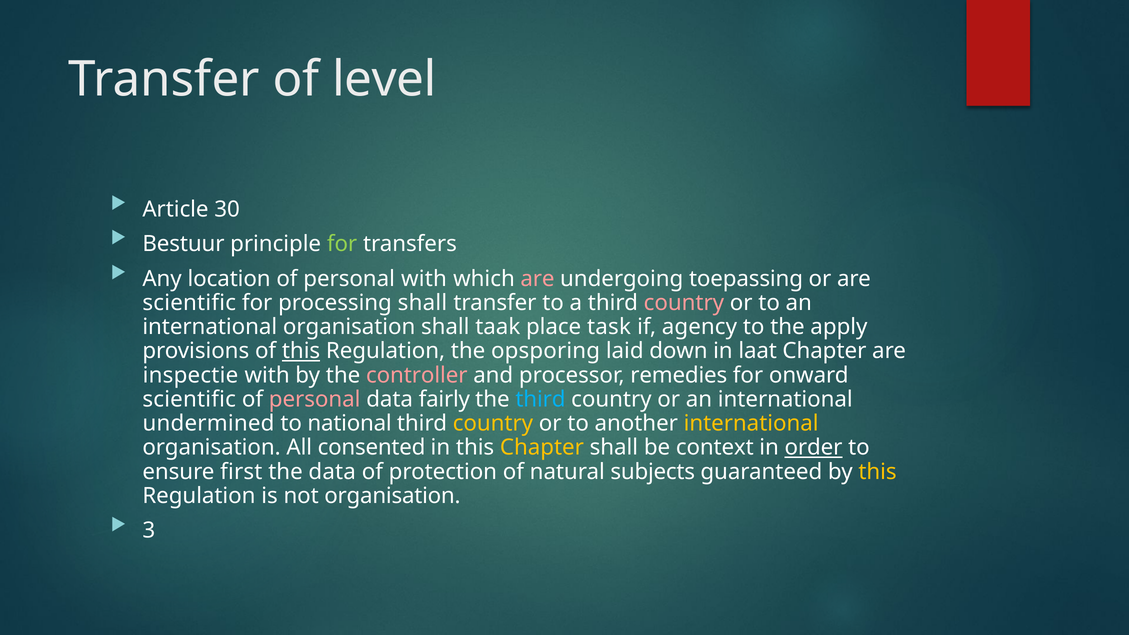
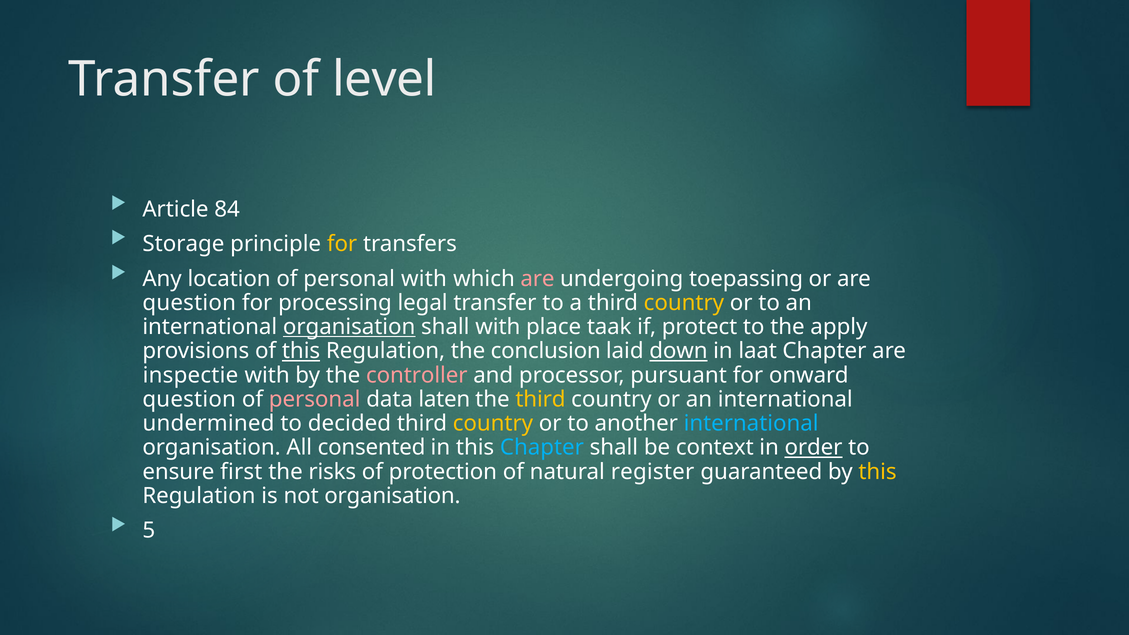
30: 30 -> 84 (227, 209)
Bestuur: Bestuur -> Storage (183, 244)
for colour: light green -> yellow (342, 244)
scientific: scientific -> question (189, 303)
processing shall: shall -> legal (423, 303)
country colour: pink -> yellow (684, 303)
organisation underline: none -> present (349, 327)
shall taak: taak -> with (498, 327)
task: task -> taak (609, 327)
agency: agency -> protect (700, 327)
opsporing: opsporing -> conclusion (546, 351)
down underline: none -> present (678, 351)
remedies: remedies -> pursuant (679, 375)
scientific: scientific -> question (189, 399)
fairly: fairly -> laten (444, 399)
third colour: light blue -> yellow (540, 399)
national: national -> decided (349, 424)
international colour: yellow -> light blue (751, 424)
Chapter colour: yellow -> light blue (542, 448)
the data: data -> risks (332, 472)
subjects: subjects -> register (653, 472)
3: 3 -> 5 (149, 531)
